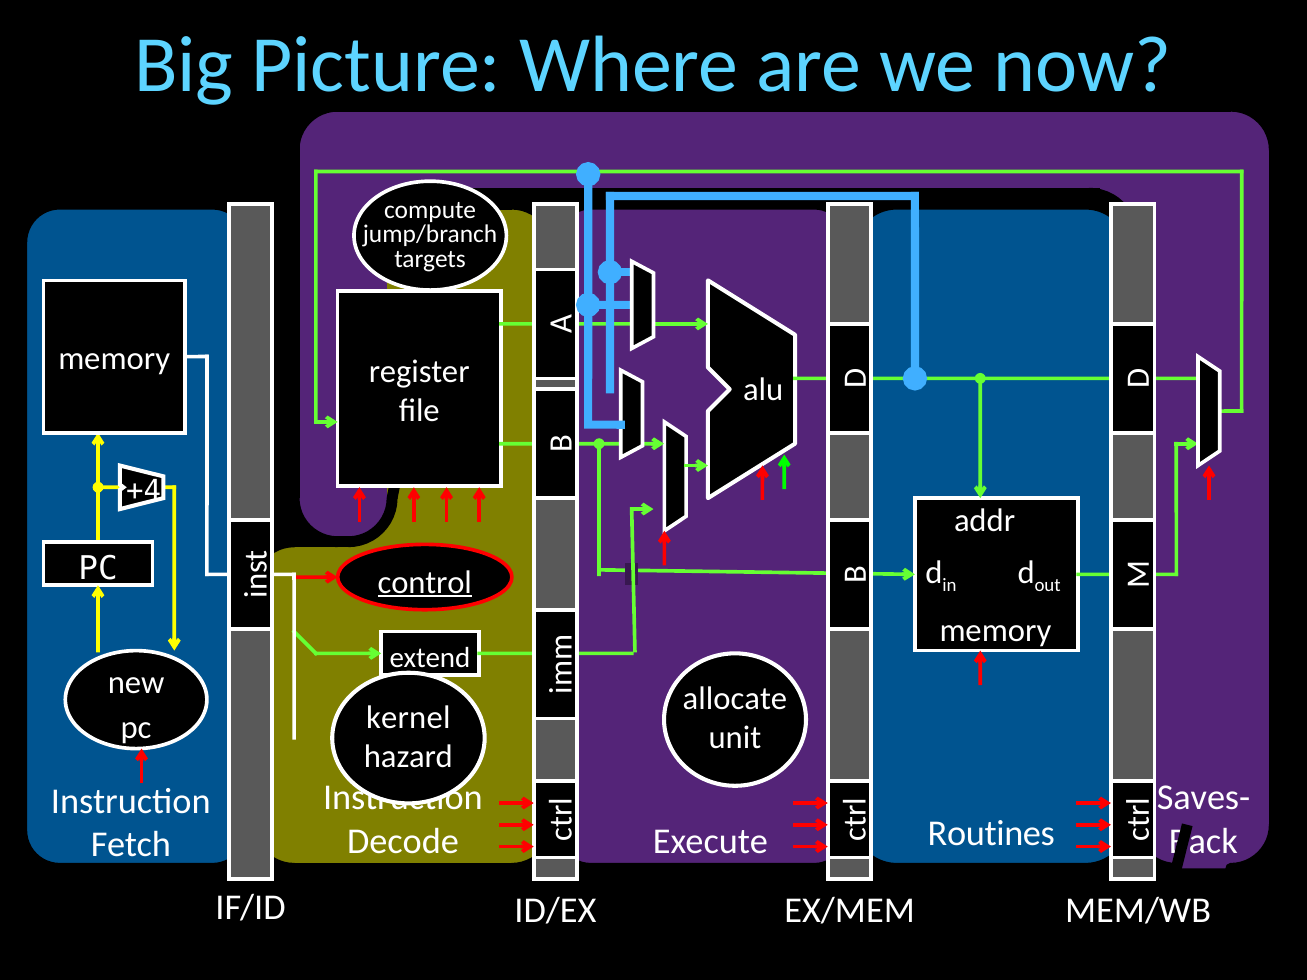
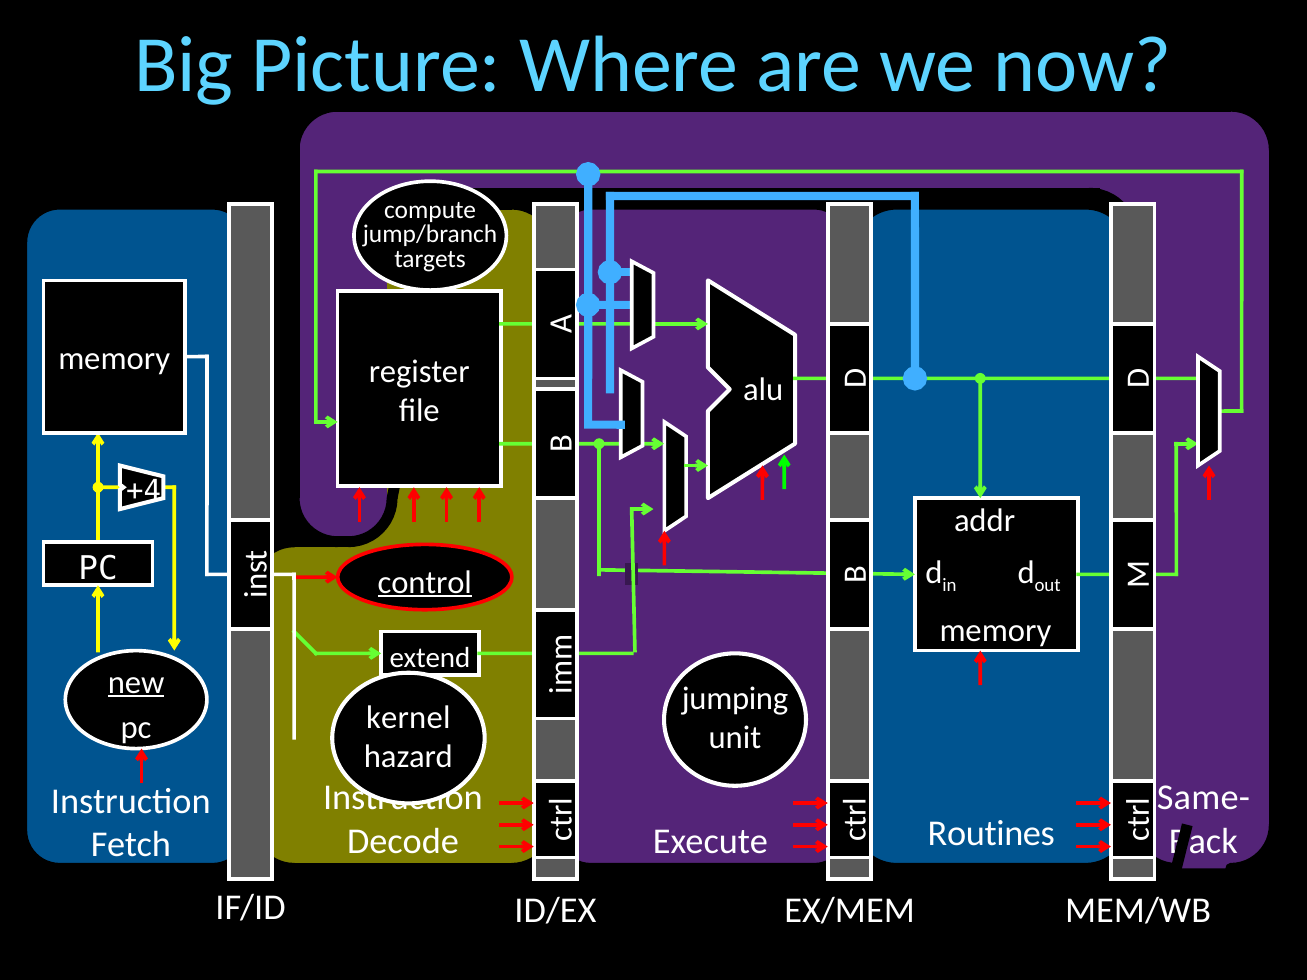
new underline: none -> present (136, 682)
allocate: allocate -> jumping (735, 699)
Saves-: Saves- -> Same- (1203, 798)
